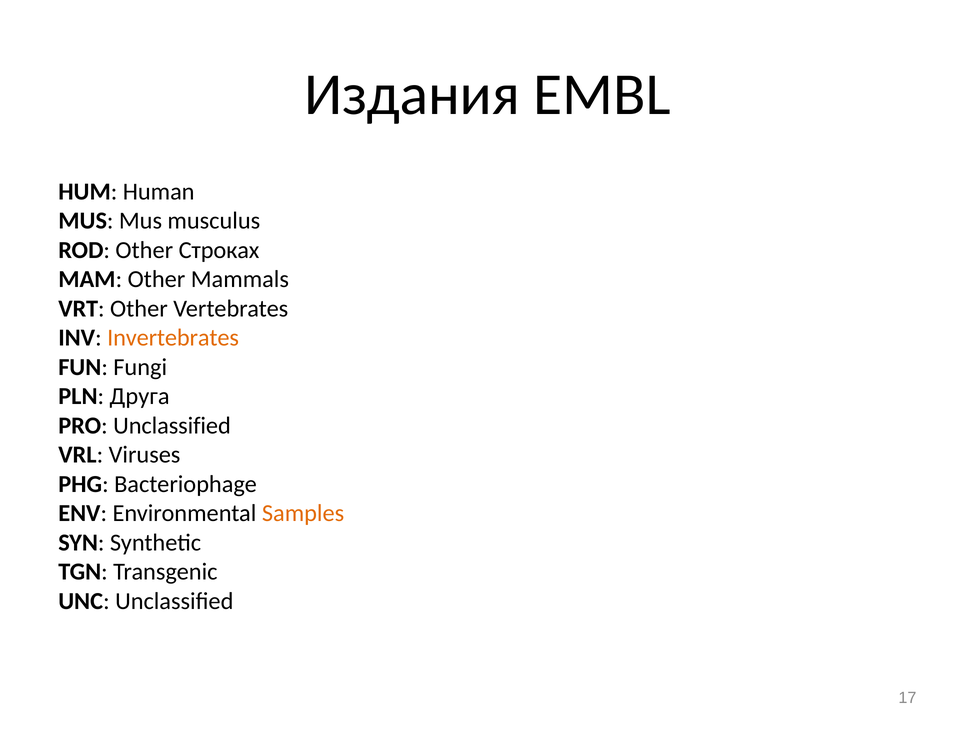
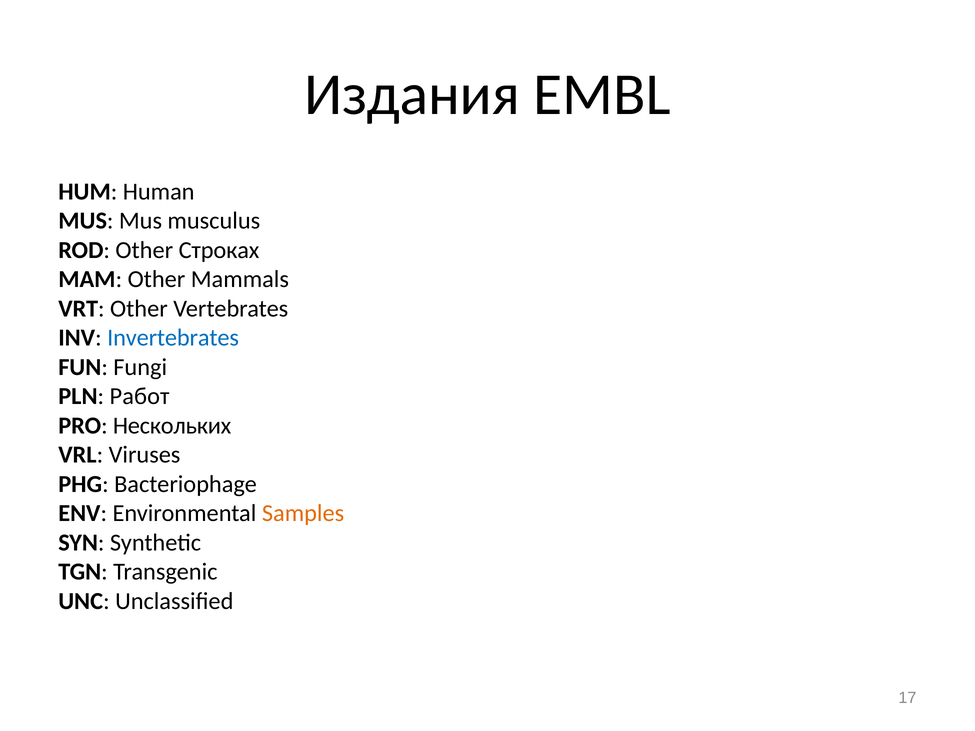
Invertebrates colour: orange -> blue (173, 338)
Друга: Друга -> Работ (140, 396)
PRO Unclassified: Unclassified -> Нескольких (172, 426)
